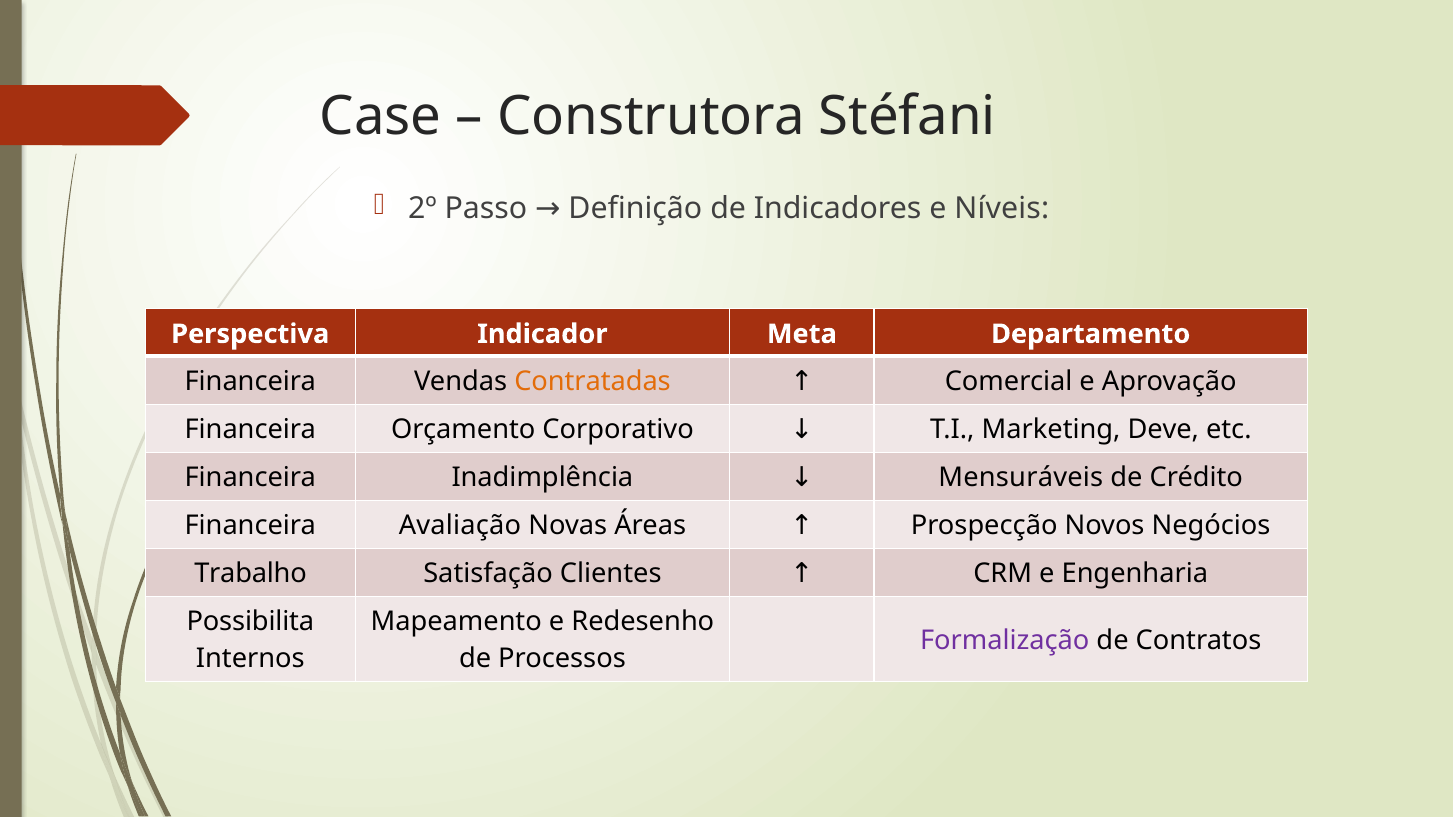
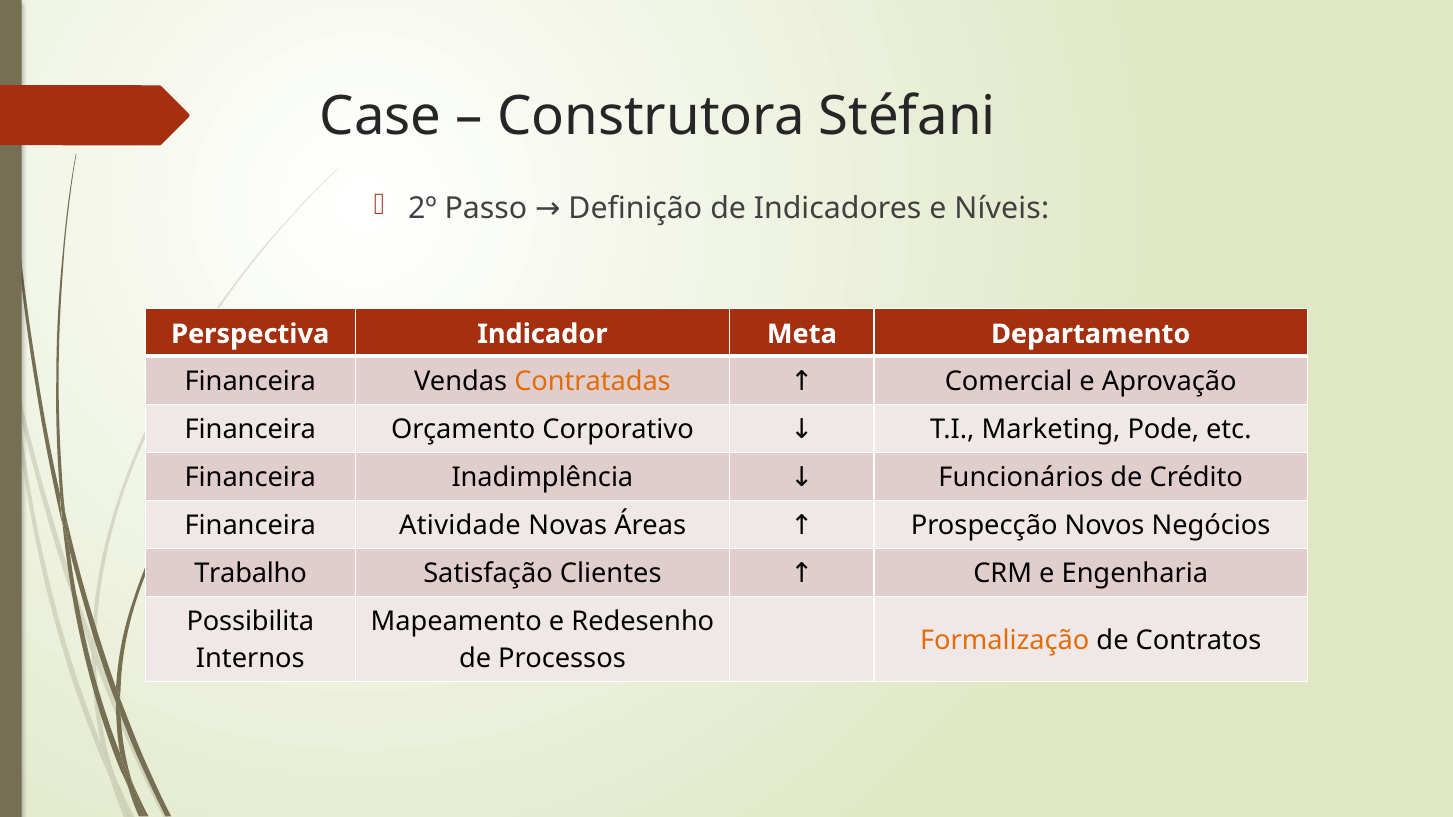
Deve: Deve -> Pode (1163, 430)
Mensuráveis: Mensuráveis -> Funcionários (1021, 478)
Avaliação: Avaliação -> Atividade (460, 526)
Formalização colour: purple -> orange (1005, 641)
